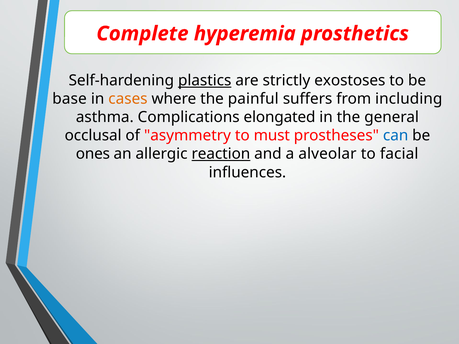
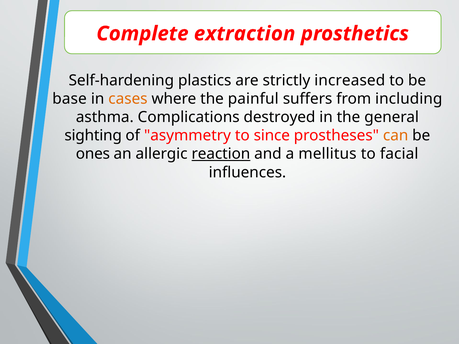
hyperemia: hyperemia -> extraction (245, 34)
plastics underline: present -> none (205, 81)
exostoses: exostoses -> increased (350, 81)
elongated: elongated -> destroyed (279, 117)
occlusal: occlusal -> sighting (93, 136)
must: must -> since (272, 136)
can colour: blue -> orange (396, 136)
alveolar: alveolar -> mellitus (327, 154)
